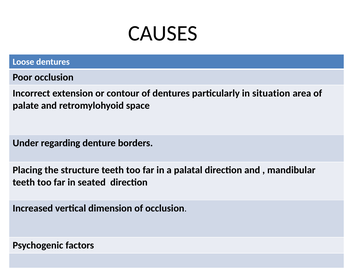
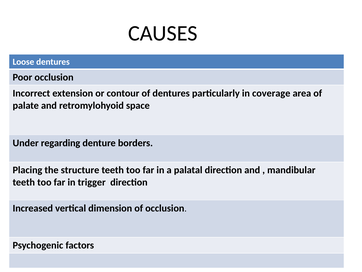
situation: situation -> coverage (271, 93)
seated: seated -> trigger (92, 182)
